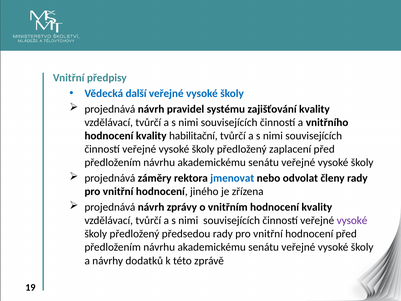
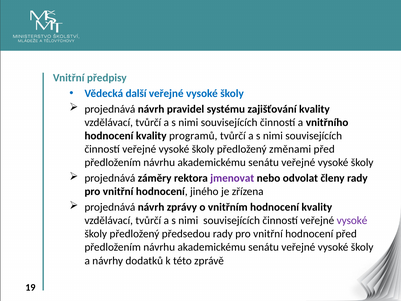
habilitační: habilitační -> programů (193, 136)
zaplacení: zaplacení -> změnami (290, 149)
jmenovat colour: blue -> purple (232, 178)
